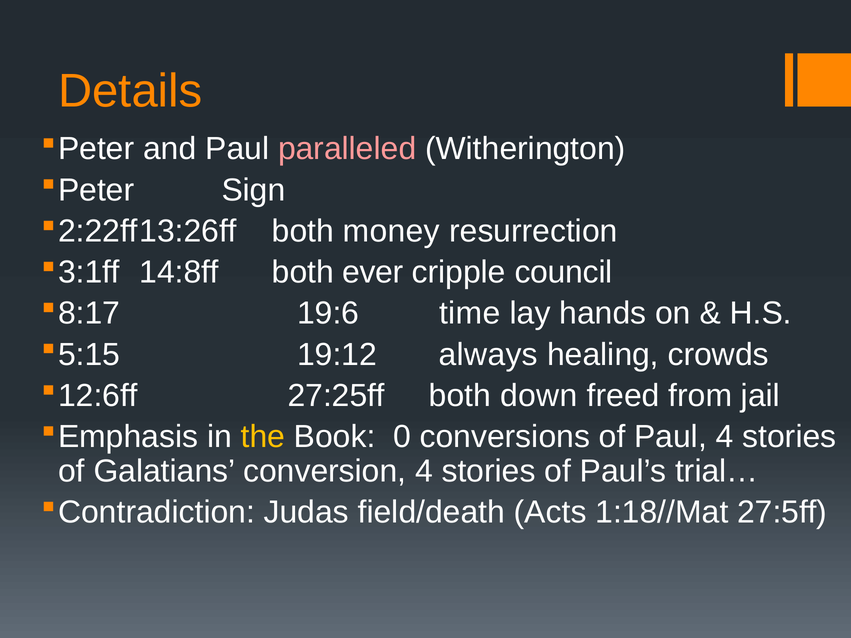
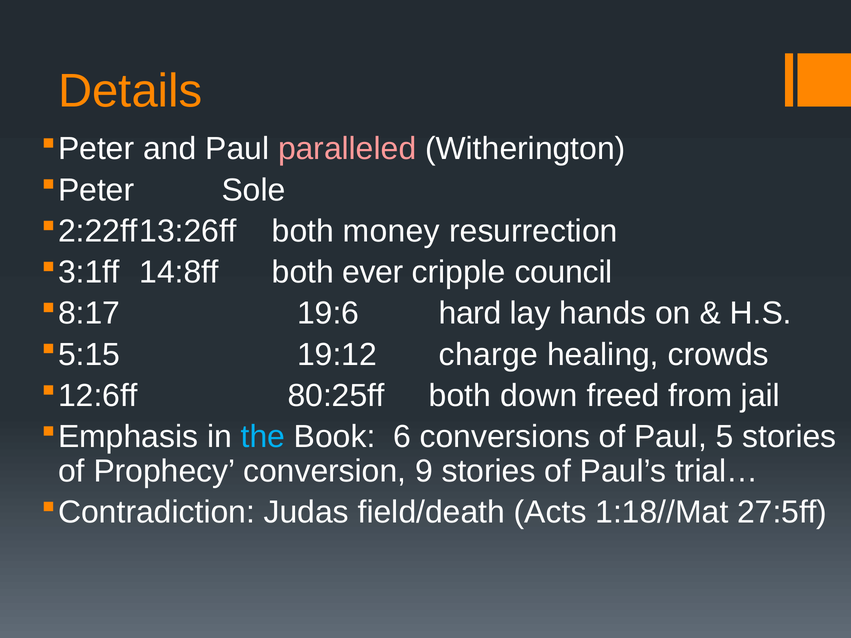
Sign: Sign -> Sole (253, 190)
time: time -> hard (470, 314)
always: always -> charge (488, 355)
27:25ff: 27:25ff -> 80:25ff (336, 396)
the colour: yellow -> light blue (263, 437)
0: 0 -> 6 (402, 437)
Paul 4: 4 -> 5 (725, 437)
Galatians: Galatians -> Prophecy (164, 471)
conversion 4: 4 -> 9 (424, 471)
